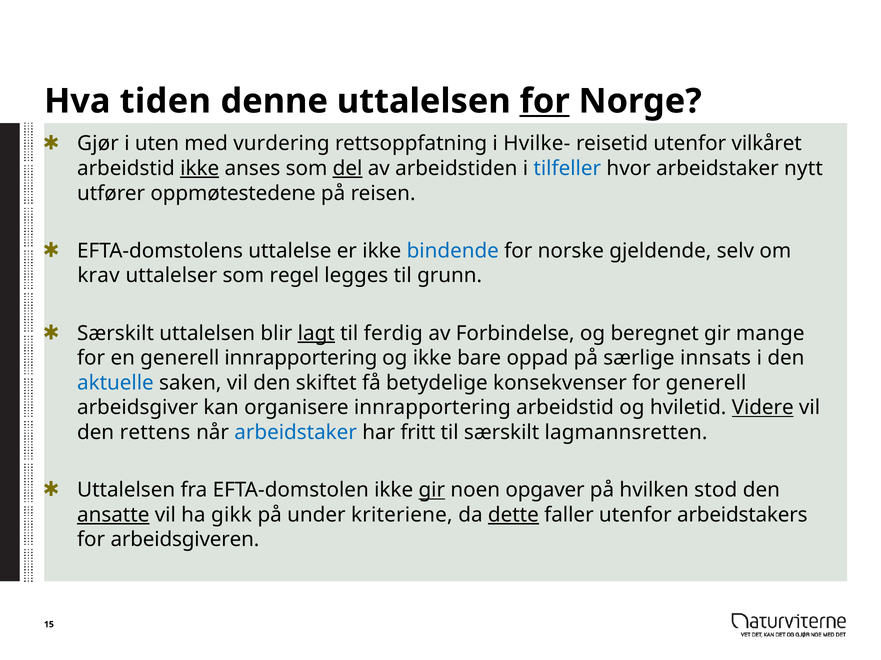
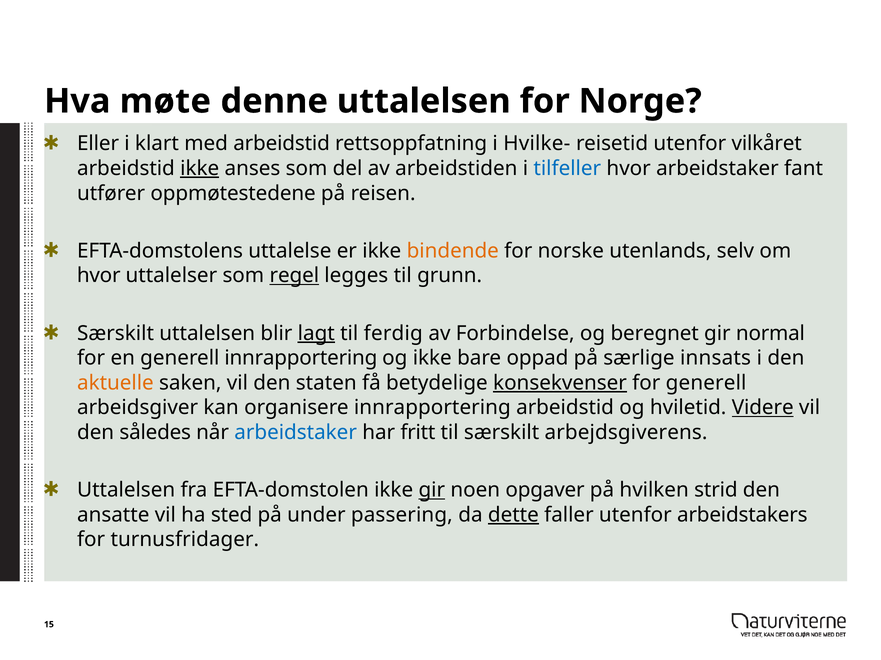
tiden: tiden -> møte (165, 101)
for underline: present -> none (545, 101)
Gjør: Gjør -> Eller (98, 144)
uten: uten -> klart (157, 144)
med vurdering: vurdering -> arbeidstid (282, 144)
del underline: present -> none (348, 169)
nytt: nytt -> fant (804, 169)
bindende colour: blue -> orange (453, 251)
gjeldende: gjeldende -> utenlands (660, 251)
krav: krav -> hvor (99, 276)
regel underline: none -> present (294, 276)
mange: mange -> normal (770, 334)
aktuelle colour: blue -> orange (115, 383)
skiftet: skiftet -> staten (326, 383)
konsekvenser underline: none -> present (560, 383)
rettens: rettens -> således (155, 433)
lagmannsretten: lagmannsretten -> arbejdsgiverens (626, 433)
stod: stod -> strid (716, 491)
ansatte underline: present -> none (113, 515)
gikk: gikk -> sted (232, 515)
kriteriene: kriteriene -> passering (402, 515)
arbeidsgiveren: arbeidsgiveren -> turnusfridager (185, 540)
